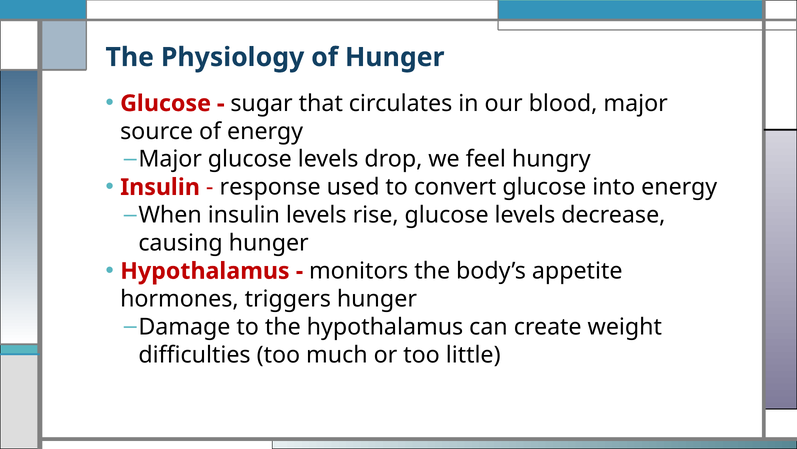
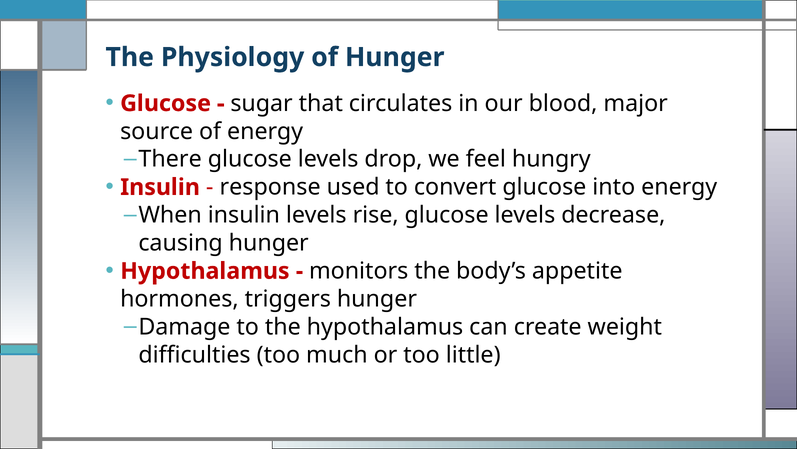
Major: Major -> There (170, 159)
